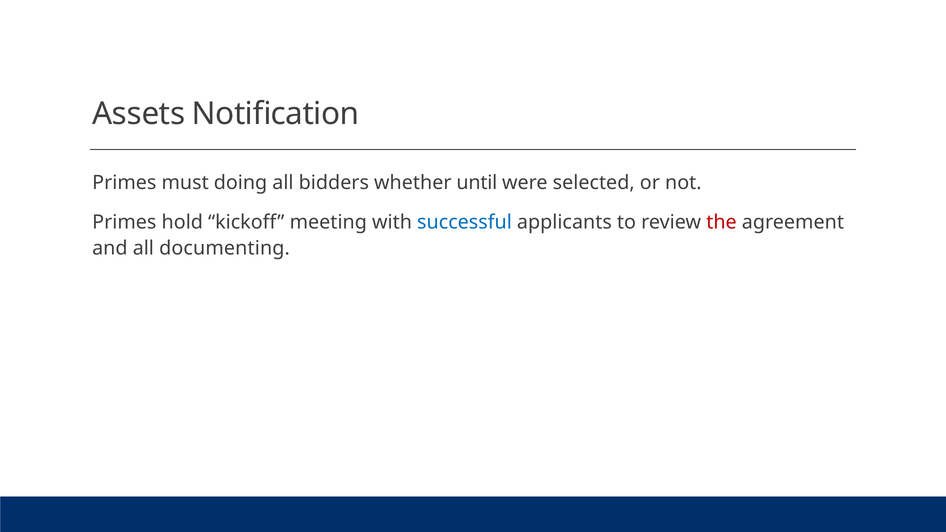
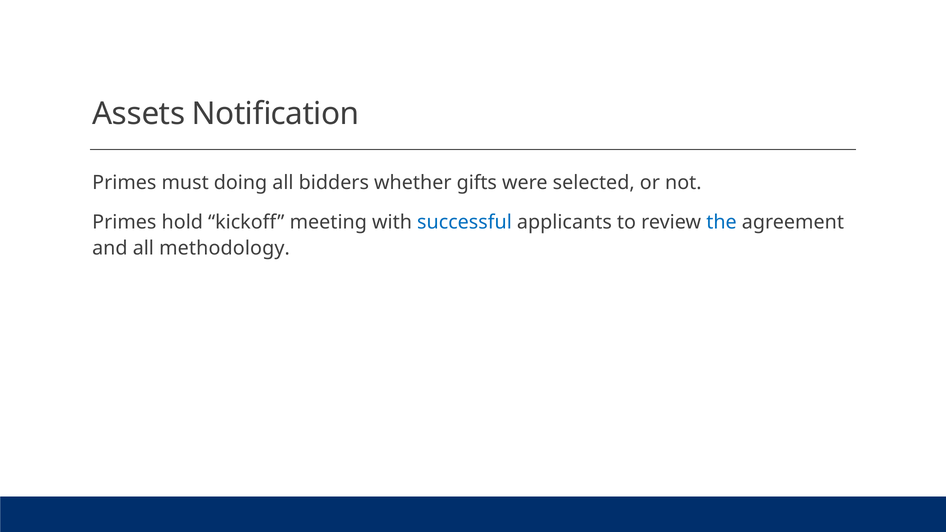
until: until -> gifts (477, 183)
the colour: red -> blue (721, 222)
documenting: documenting -> methodology (225, 248)
